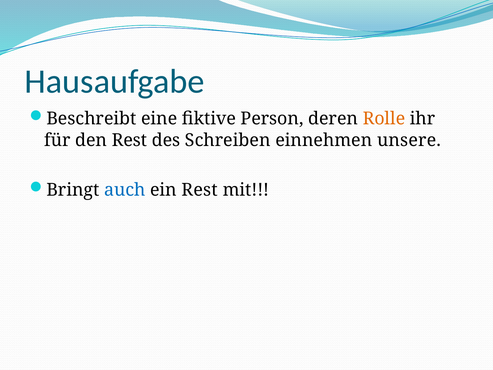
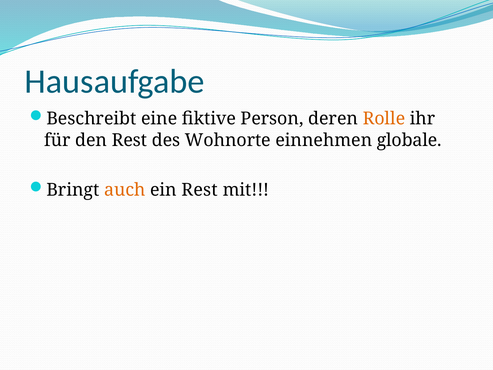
Schreiben: Schreiben -> Wohnorte (228, 140)
unsere: unsere -> globale (409, 140)
auch colour: blue -> orange (125, 190)
